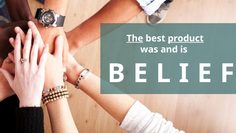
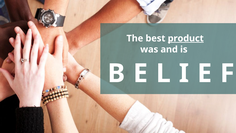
The underline: present -> none (135, 38)
